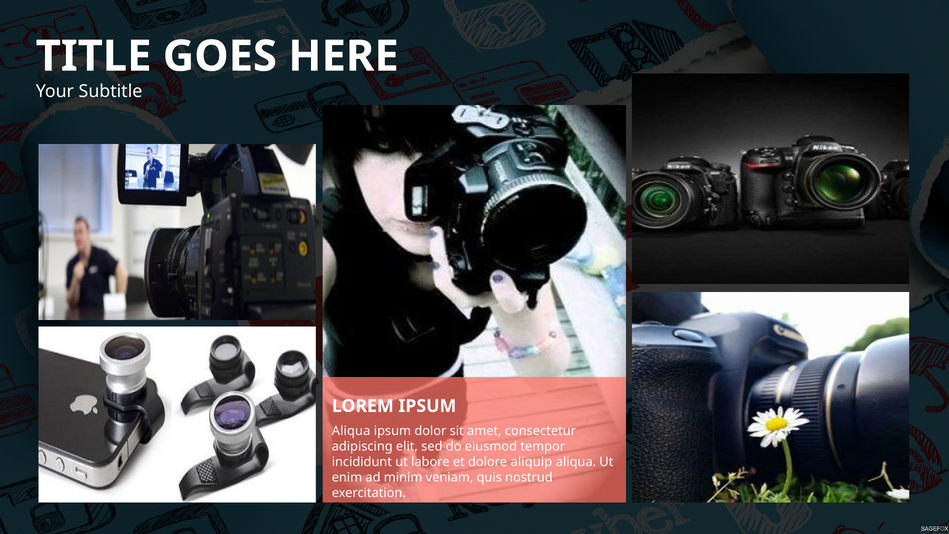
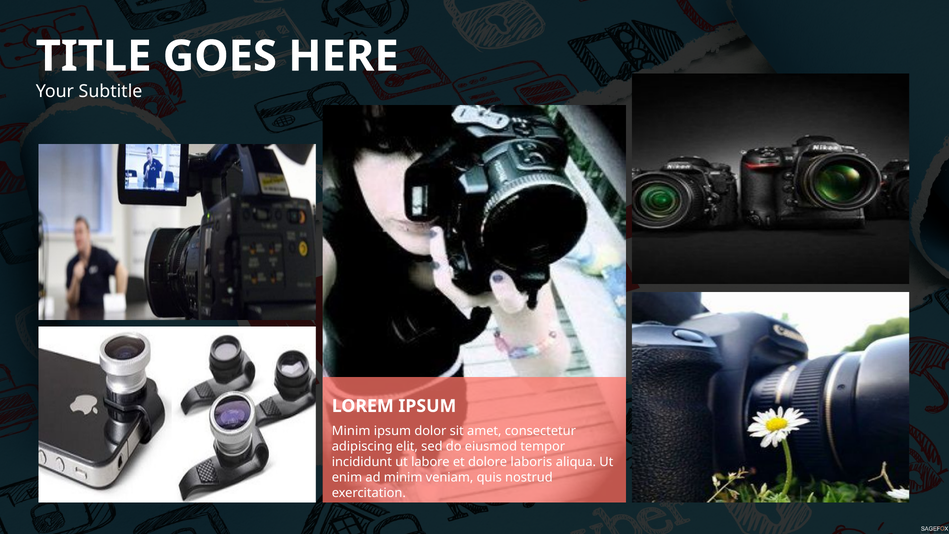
Aliqua: Aliqua -> Minim (351, 431)
aliquip: aliquip -> laboris (531, 462)
